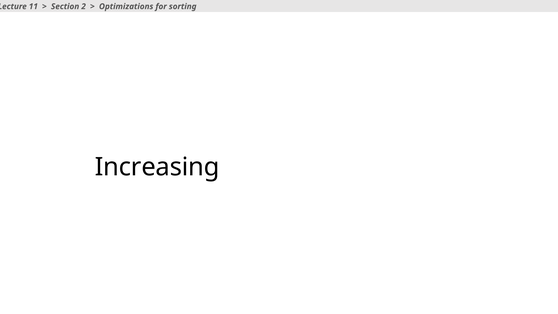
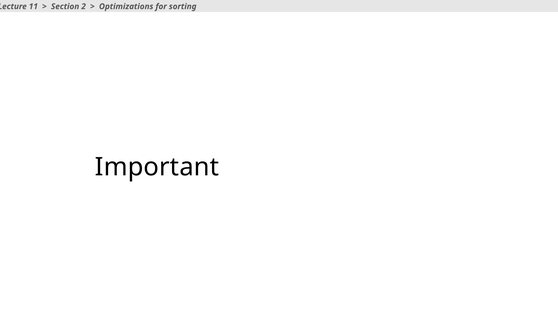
Increasing: Increasing -> Important (157, 167)
